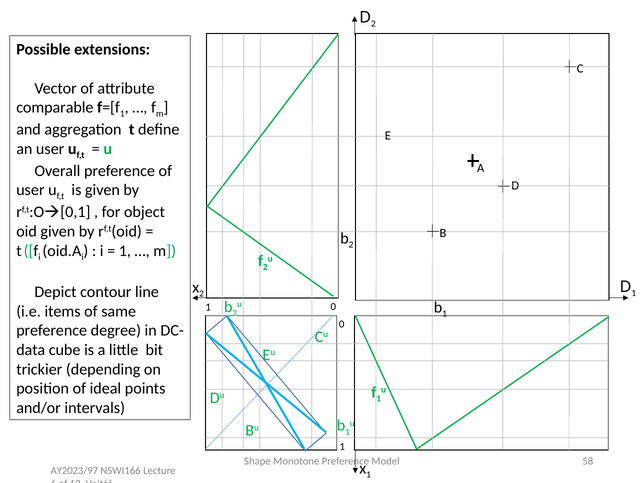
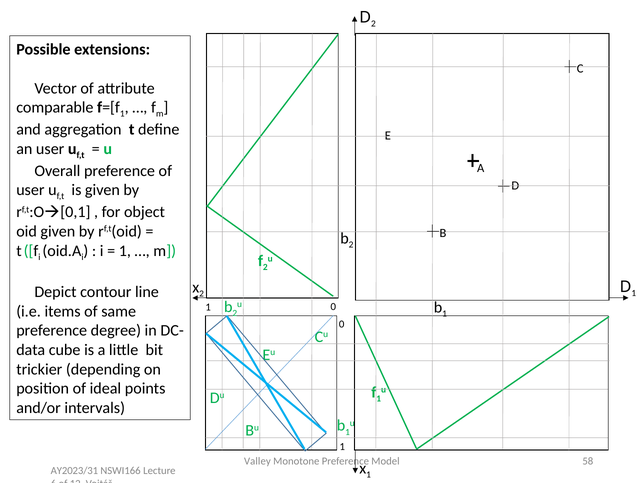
Shape: Shape -> Valley (257, 461)
AY2023/97: AY2023/97 -> AY2023/31 (74, 471)
